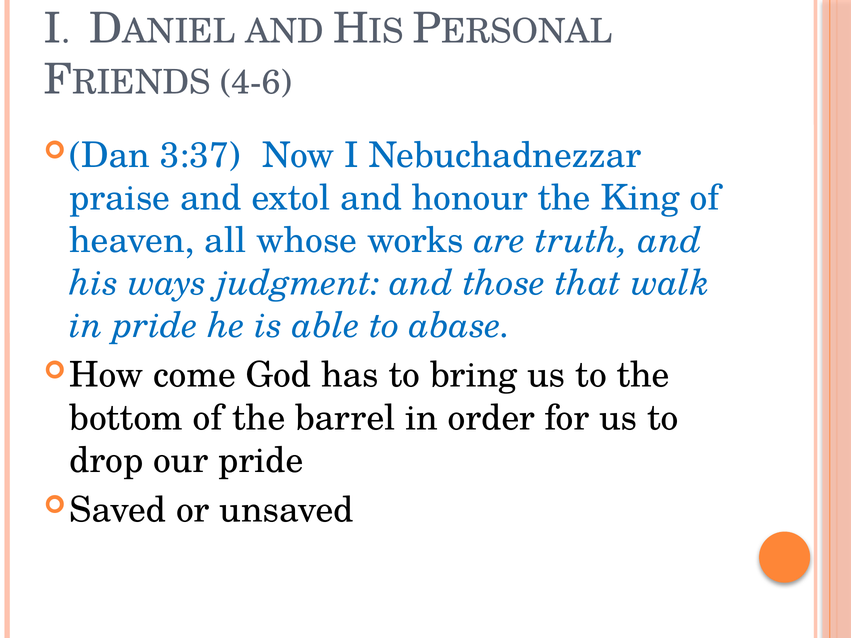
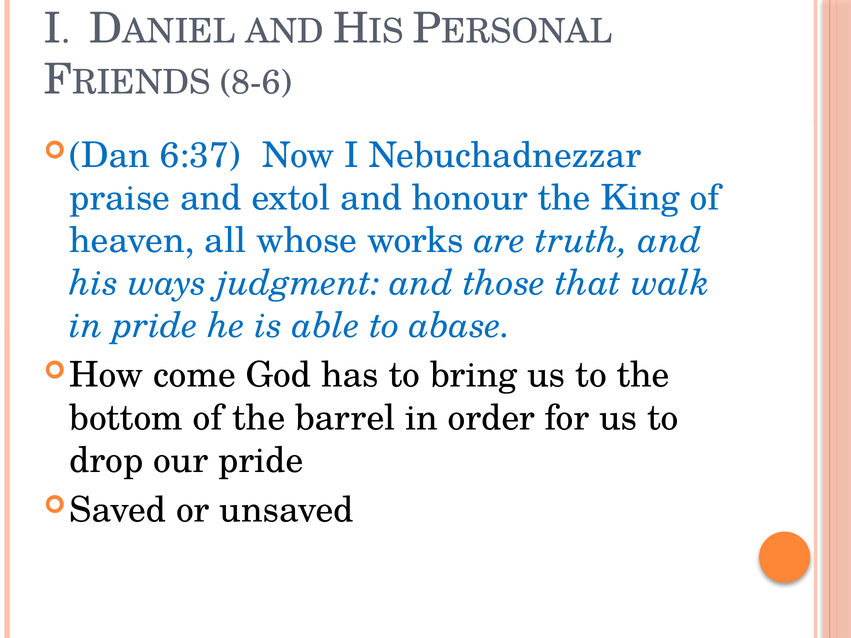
4-6: 4-6 -> 8-6 (256, 82)
3:37: 3:37 -> 6:37 (200, 156)
